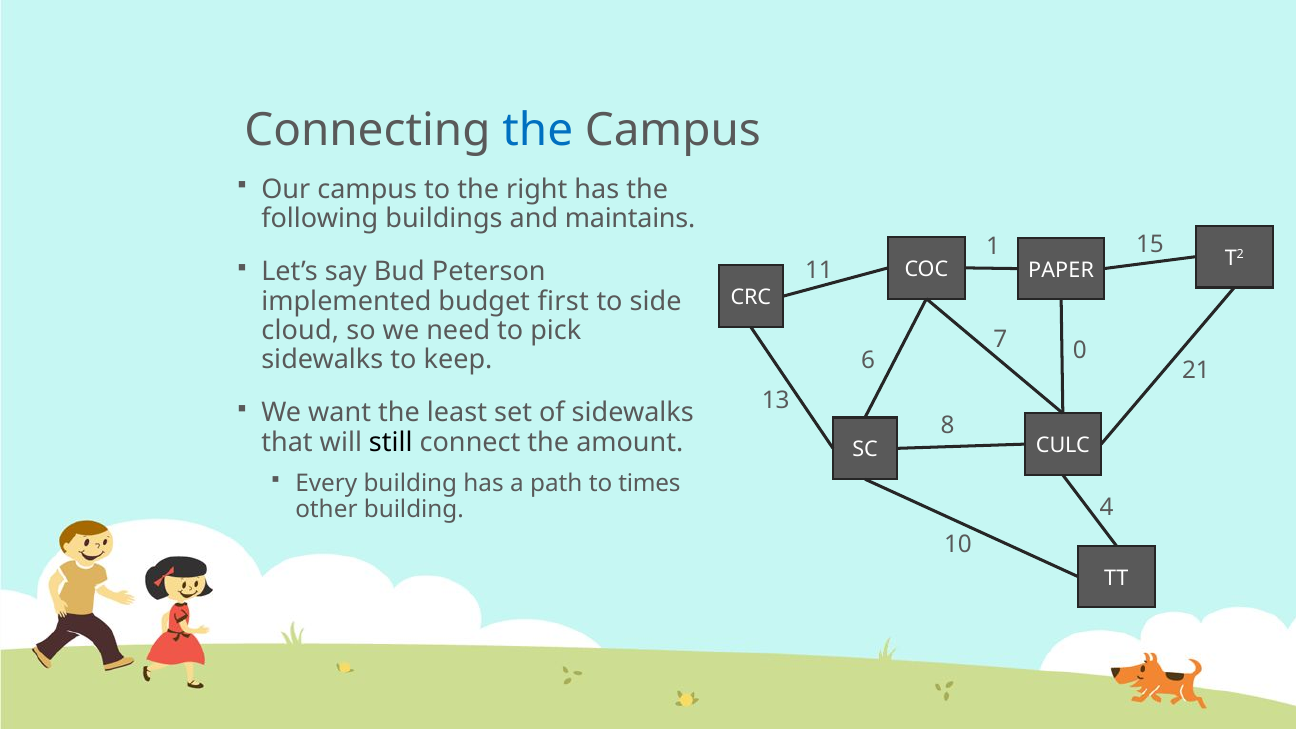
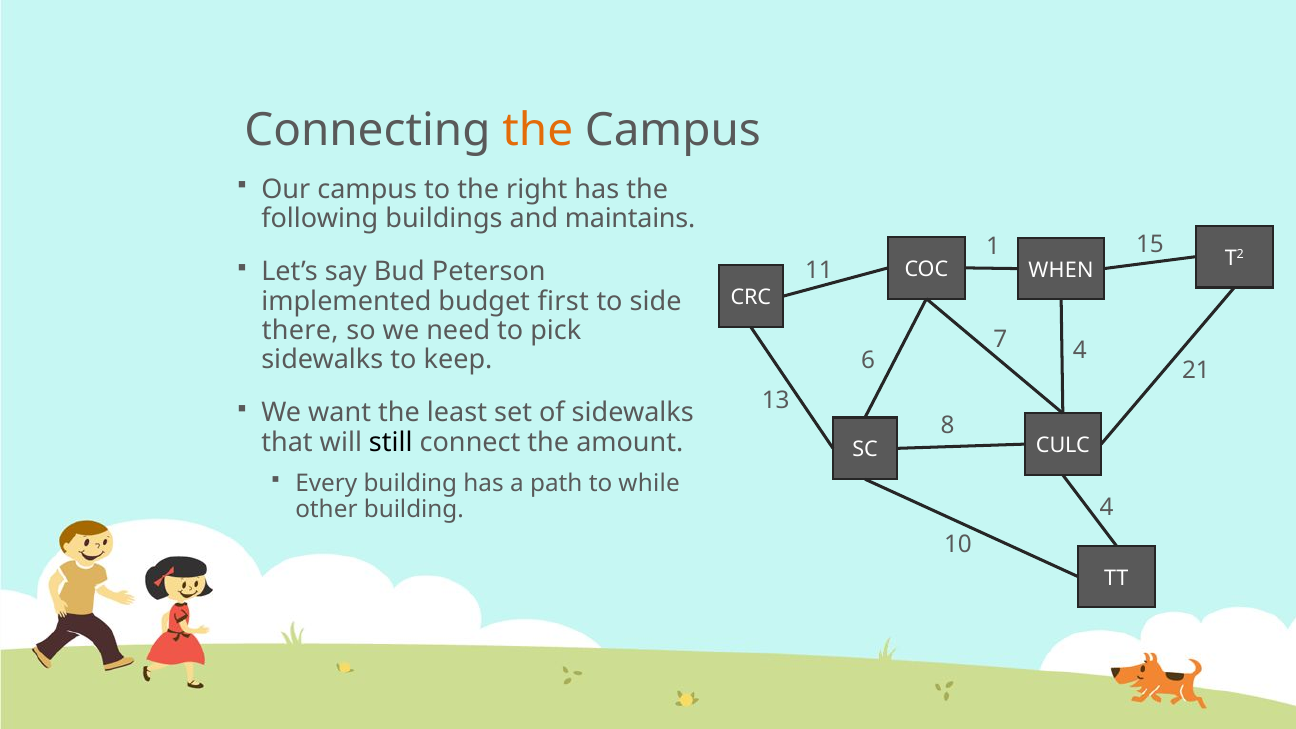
the colour: blue -> orange (538, 130)
PAPER: PAPER -> WHEN (1061, 270)
cloud: cloud -> there (300, 330)
6 0: 0 -> 4 (1080, 351)
times: times -> while (649, 483)
